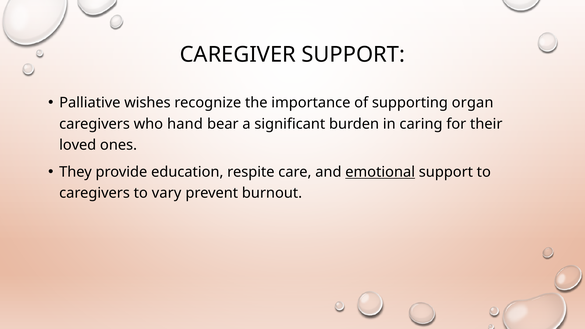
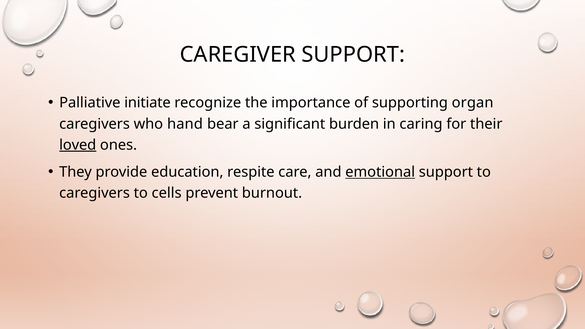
wishes: wishes -> initiate (147, 103)
loved underline: none -> present (78, 145)
vary: vary -> cells (167, 193)
